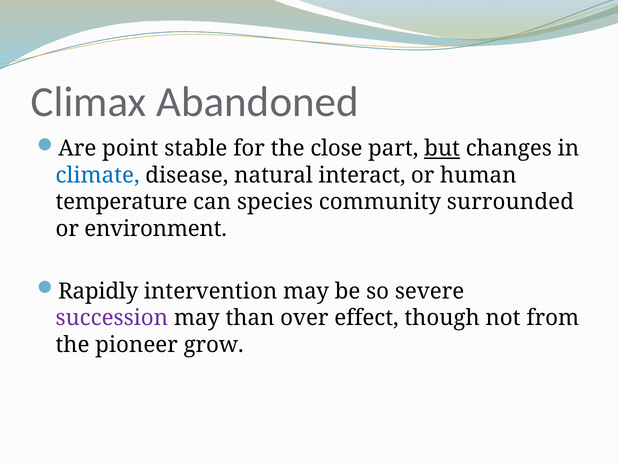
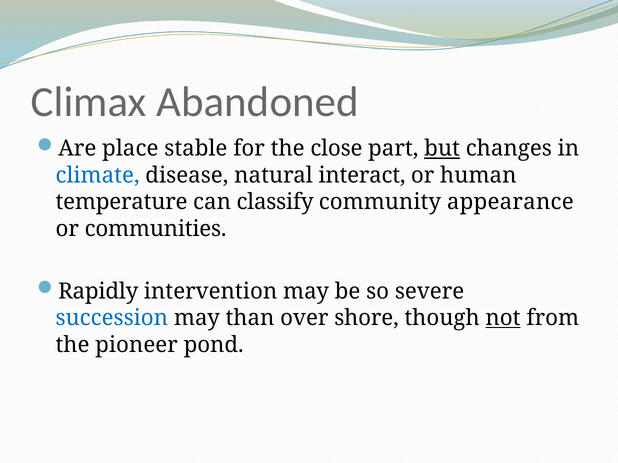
point: point -> place (130, 149)
species: species -> classify (275, 202)
surrounded: surrounded -> appearance (510, 202)
environment: environment -> communities (156, 229)
succession colour: purple -> blue (112, 318)
effect: effect -> shore (366, 318)
not underline: none -> present (503, 318)
grow: grow -> pond (214, 345)
